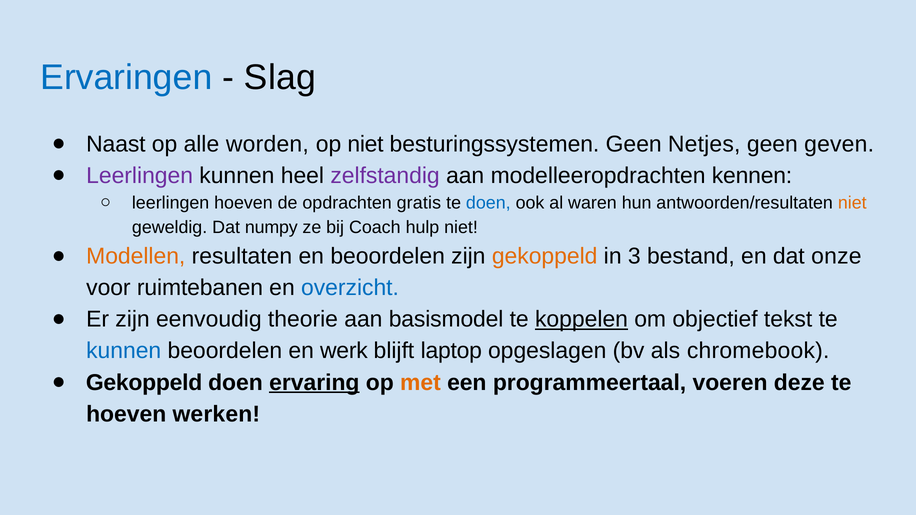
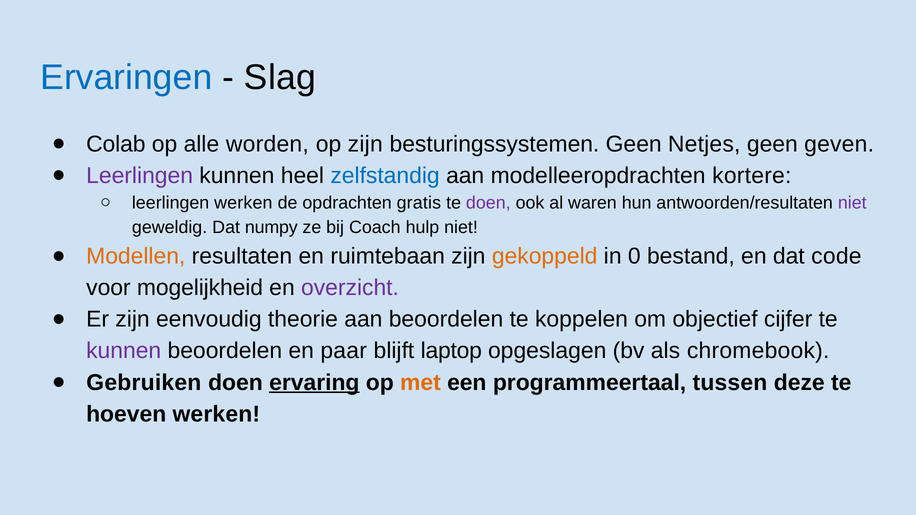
Naast: Naast -> Colab (116, 144)
op niet: niet -> zijn (365, 144)
zelfstandig colour: purple -> blue (385, 176)
kennen: kennen -> kortere (752, 176)
leerlingen hoeven: hoeven -> werken (243, 203)
doen colour: blue -> purple (488, 203)
niet colour: orange -> purple (852, 203)
en beoordelen: beoordelen -> ruimtebaan (388, 256)
3: 3 -> 0 (634, 256)
onze: onze -> code (836, 256)
ruimtebanen: ruimtebanen -> mogelijkheid (200, 288)
overzicht colour: blue -> purple (350, 288)
aan basismodel: basismodel -> beoordelen (446, 320)
koppelen underline: present -> none (582, 320)
tekst: tekst -> cijfer (788, 320)
kunnen colour: blue -> purple (124, 351)
werk: werk -> paar (344, 351)
Gekoppeld: Gekoppeld -> Gebruiken (144, 383)
voeren: voeren -> tussen (730, 383)
